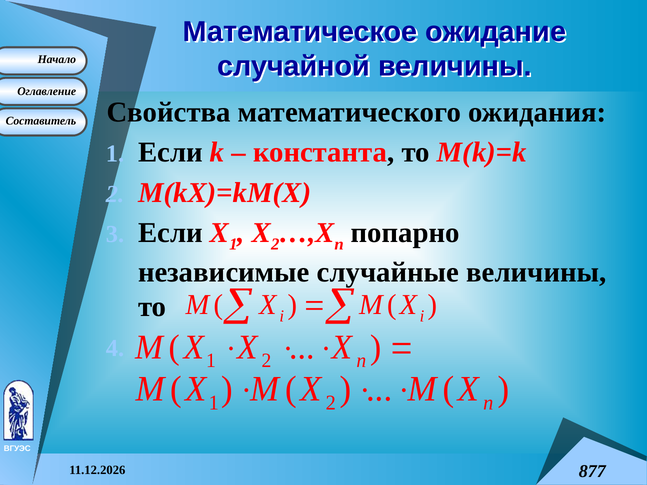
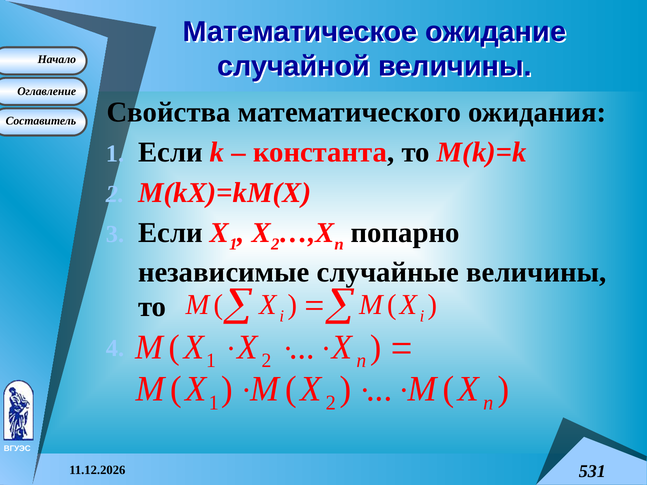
877: 877 -> 531 (592, 471)
